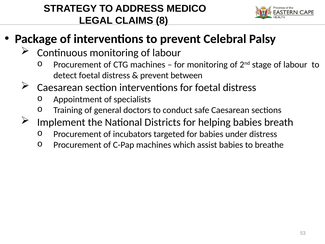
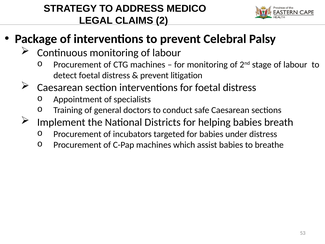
8: 8 -> 2 (162, 21)
between: between -> litigation (187, 75)
